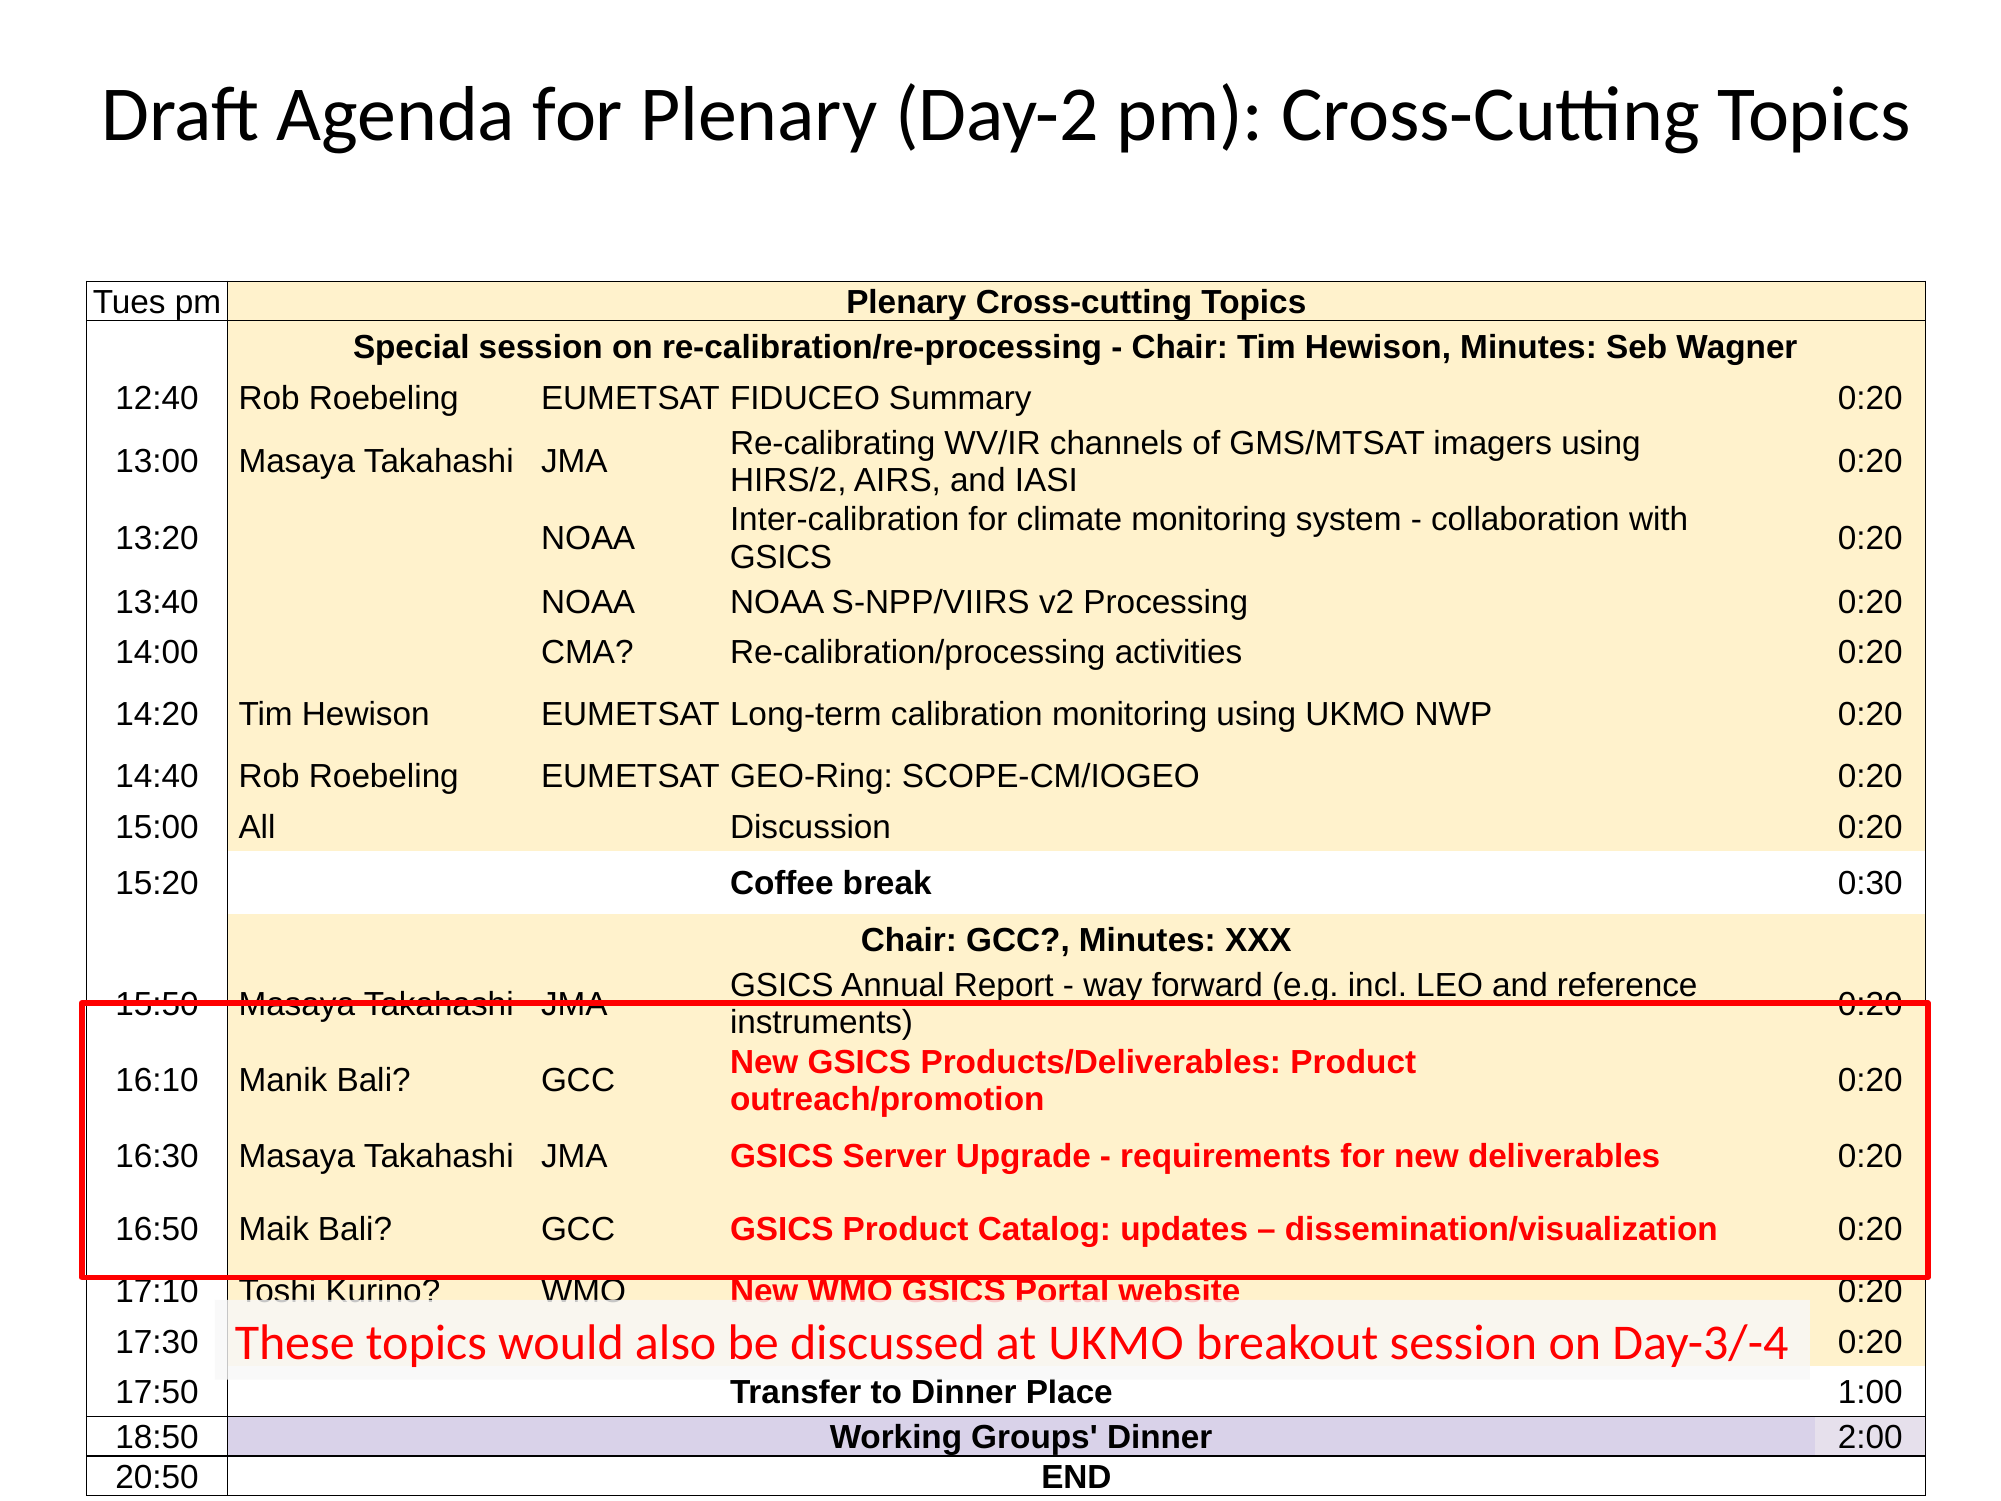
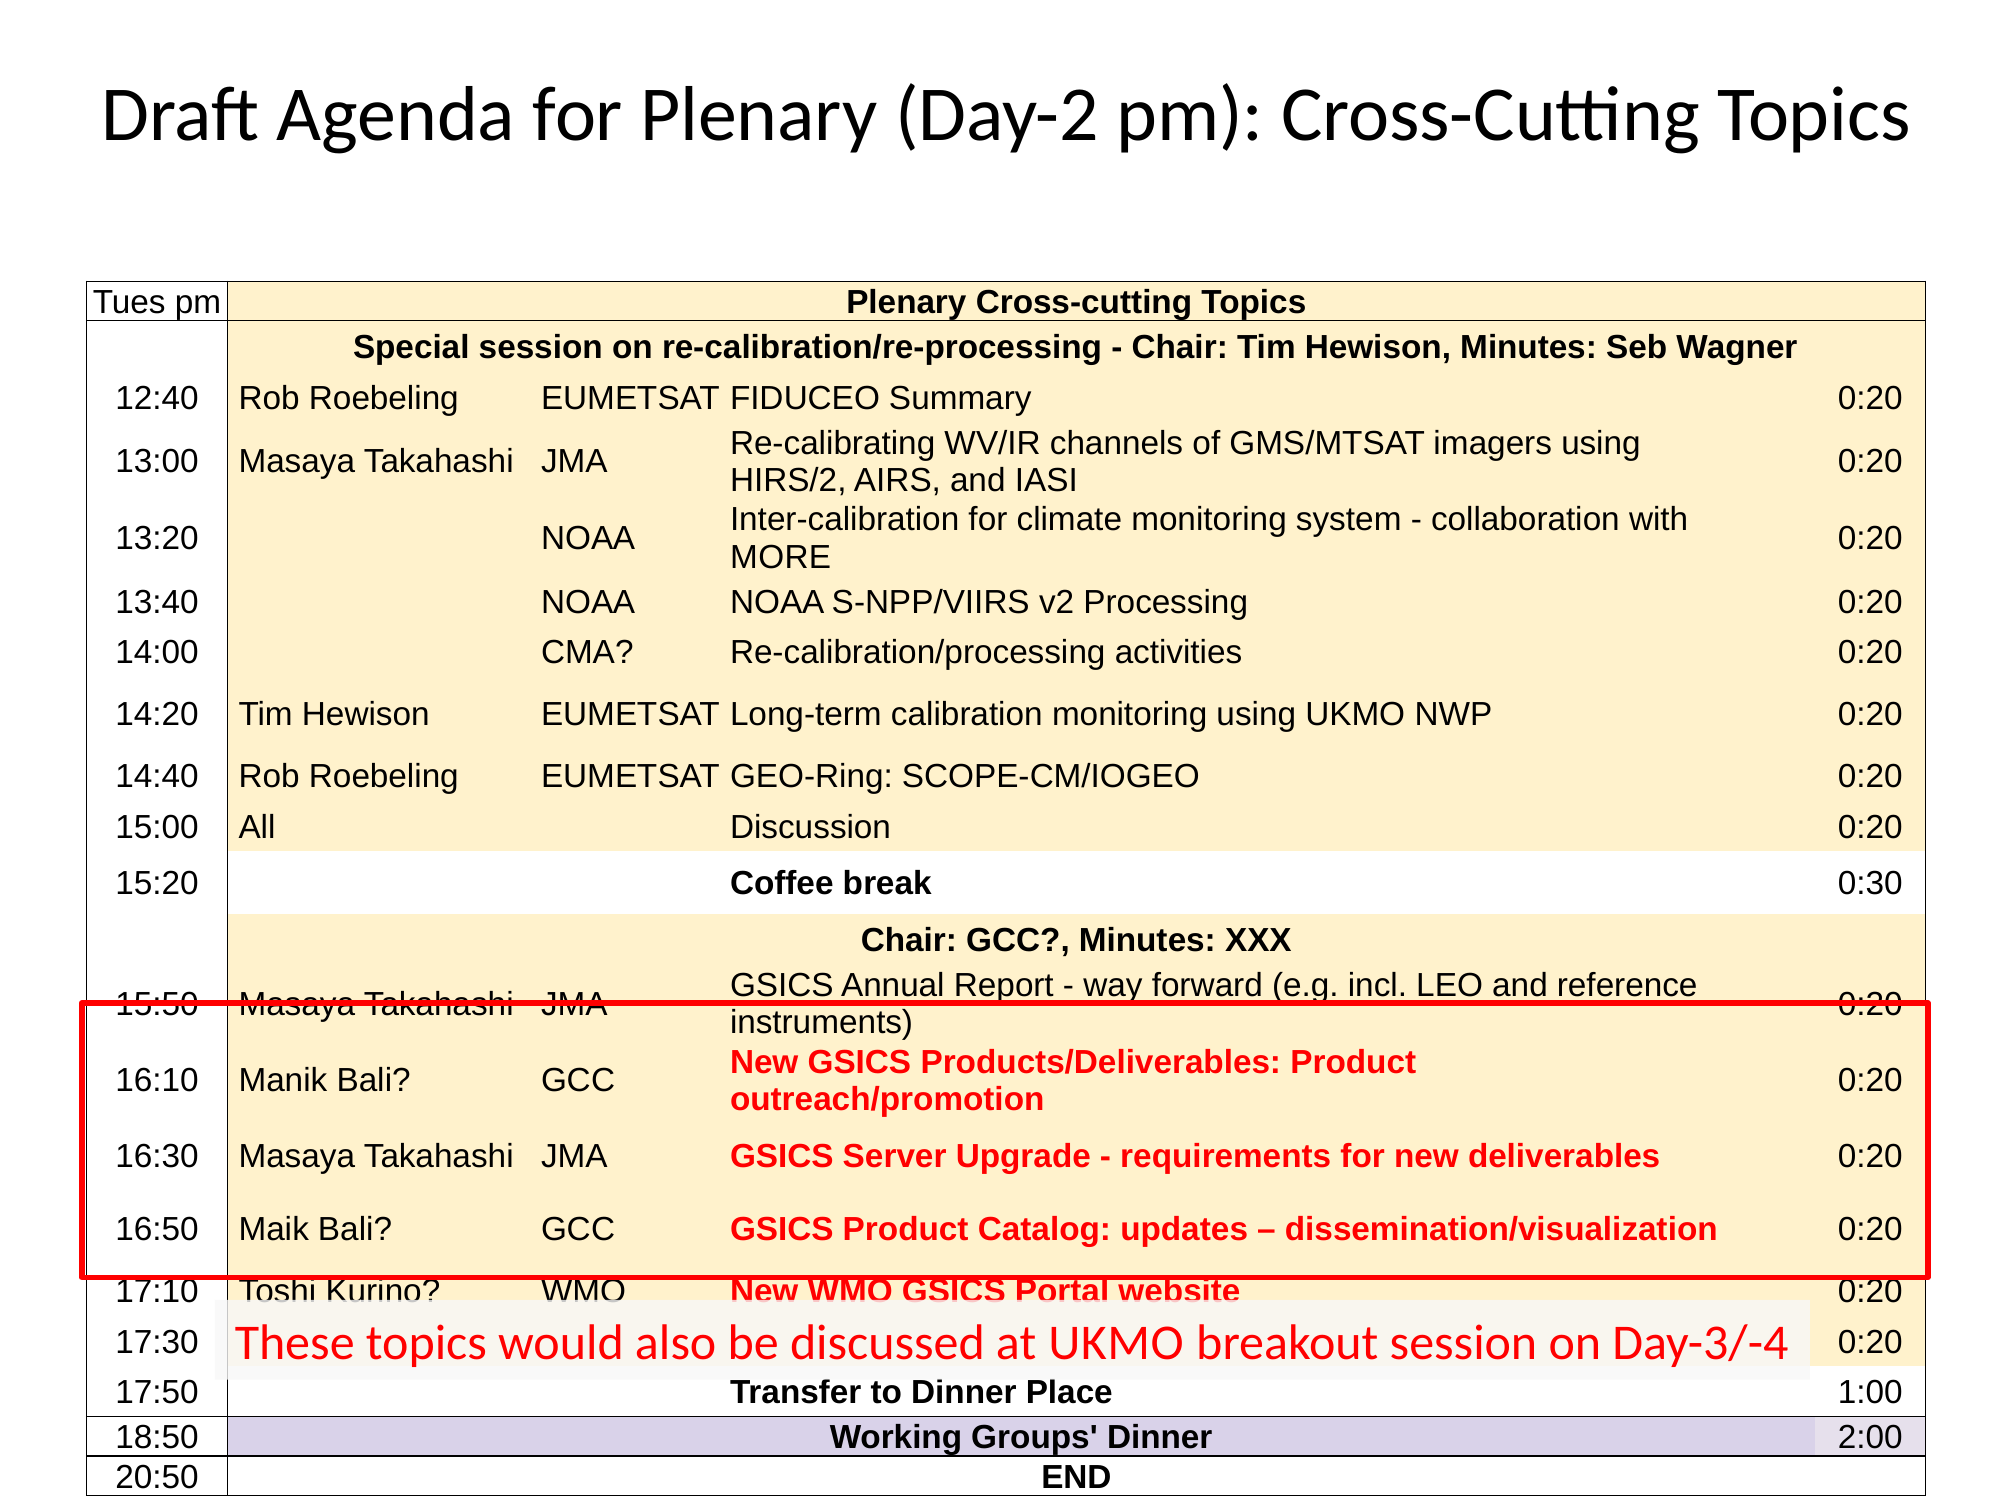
GSICS: GSICS -> MORE (781, 557)
